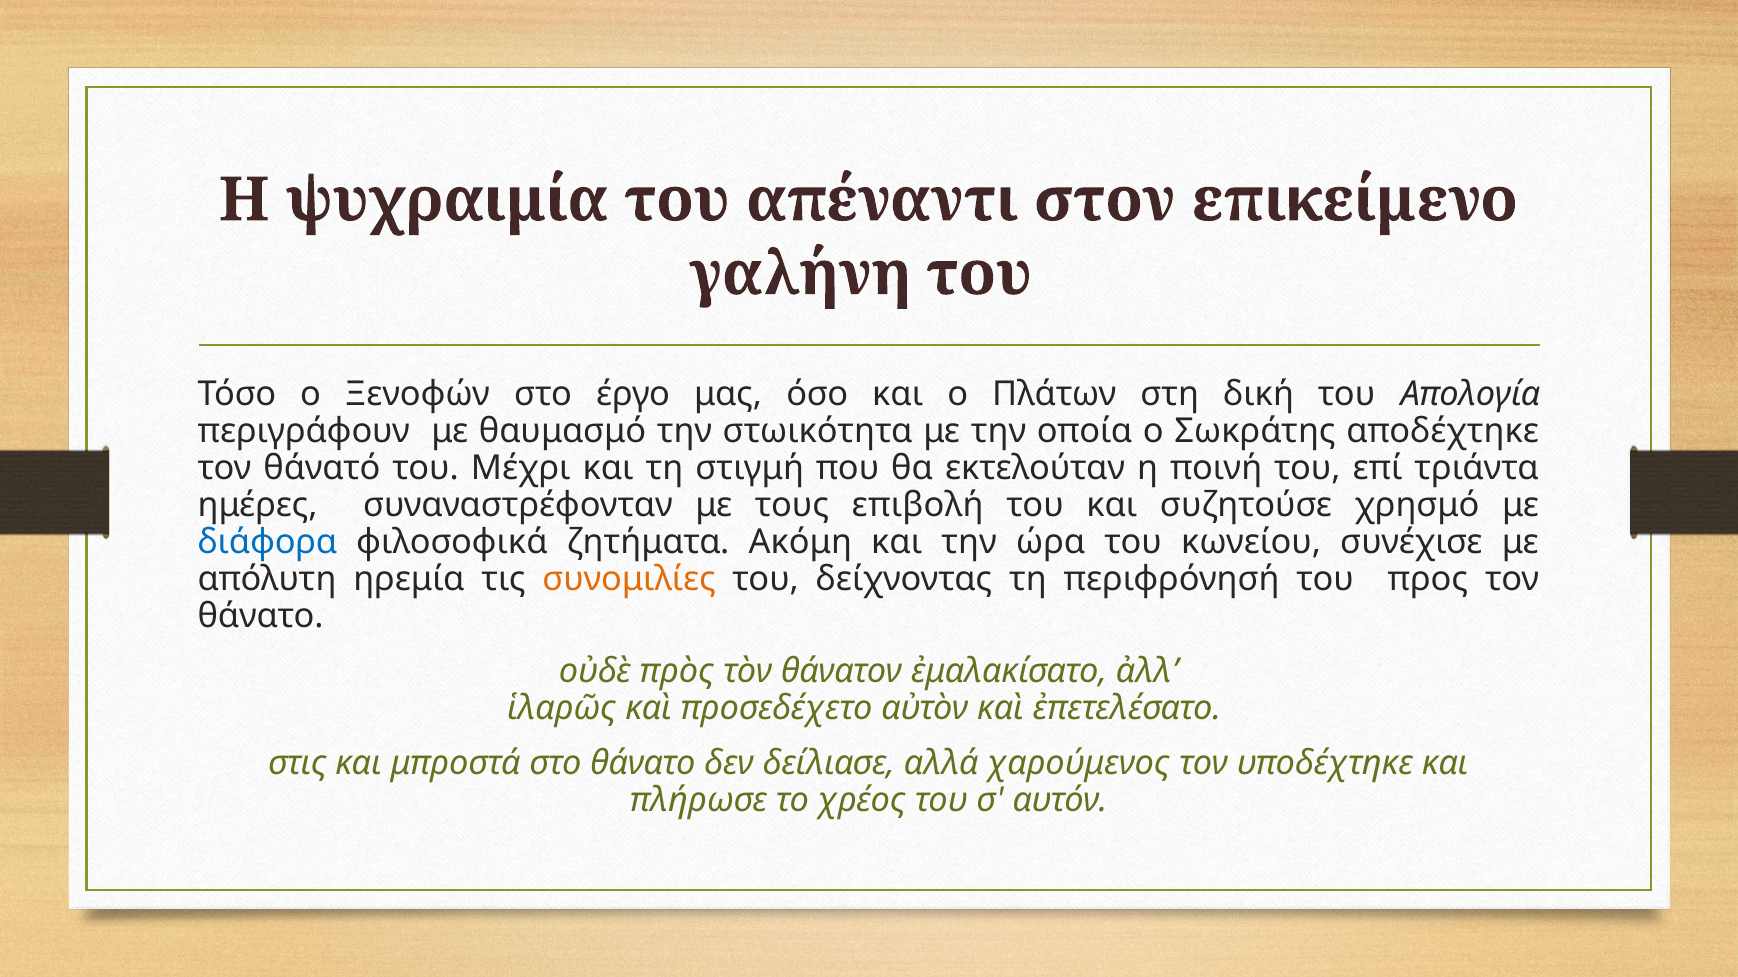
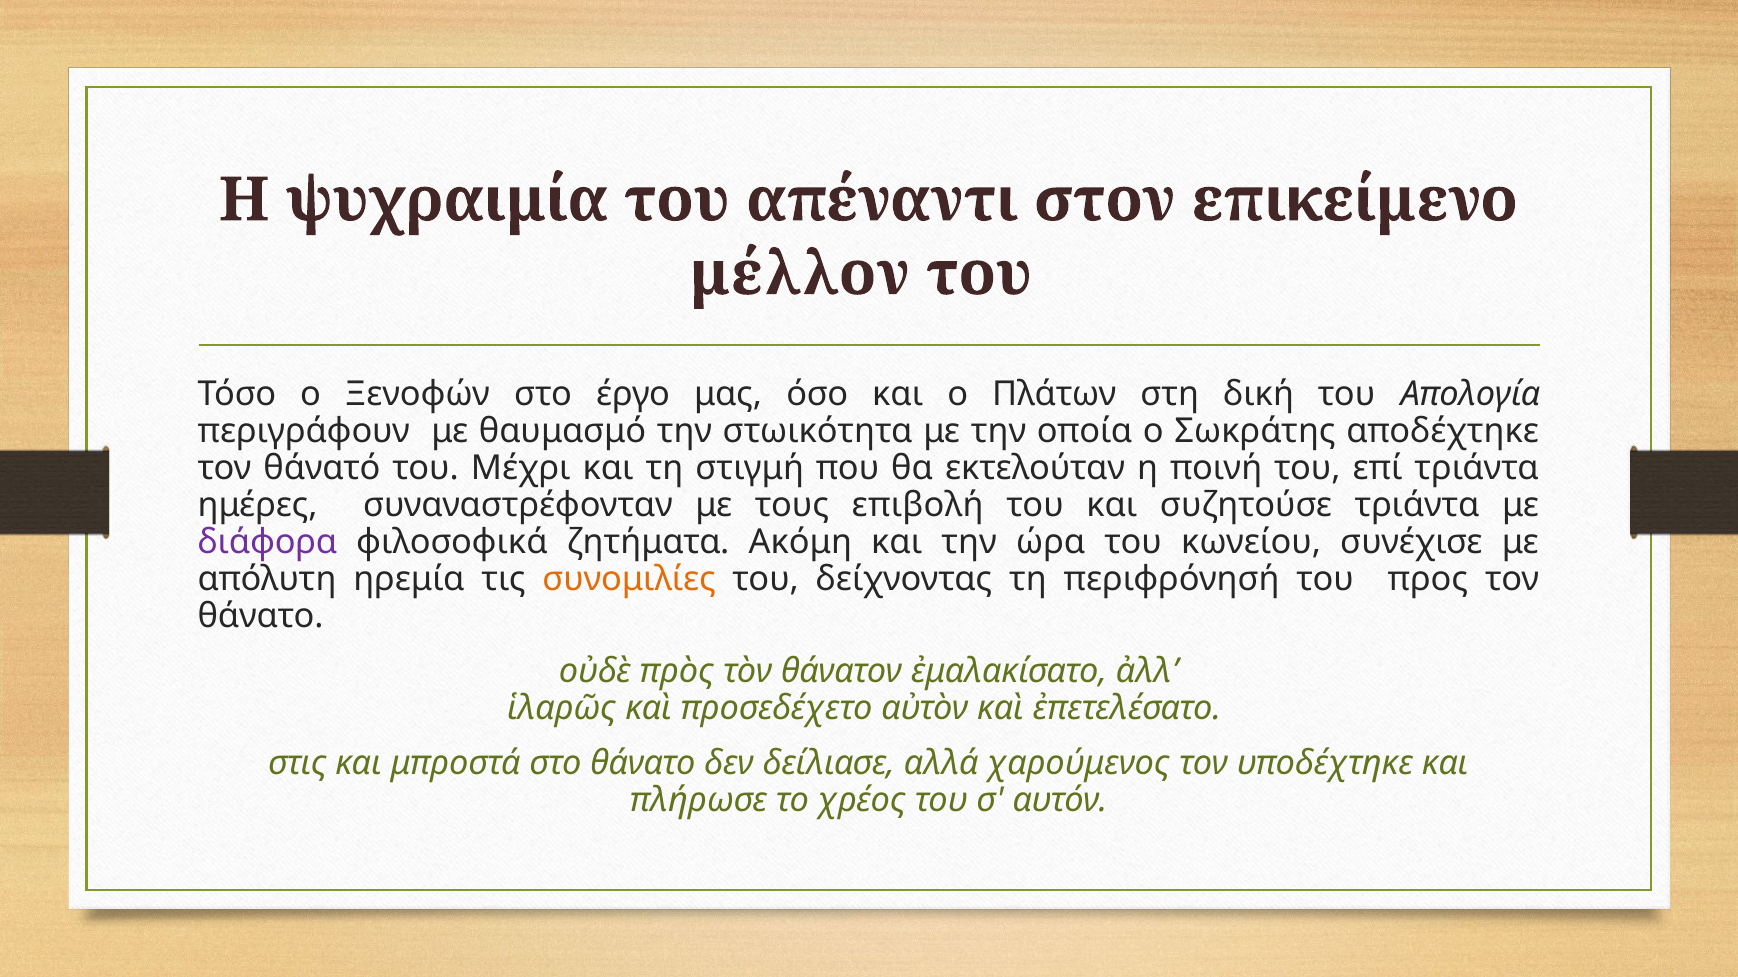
γαλήνη: γαλήνη -> μέλλον (800, 274)
συζητούσε χρησμό: χρησμό -> τριάντα (1417, 506)
διάφορα colour: blue -> purple (267, 543)
